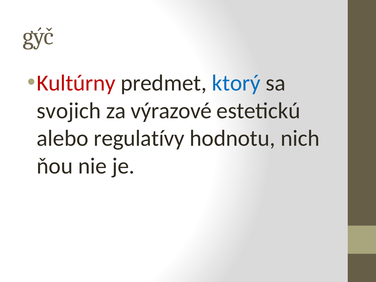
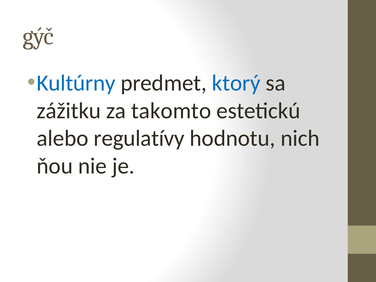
Kultúrny colour: red -> blue (76, 83)
svojich: svojich -> zážitku (69, 111)
výrazové: výrazové -> takomto (171, 111)
